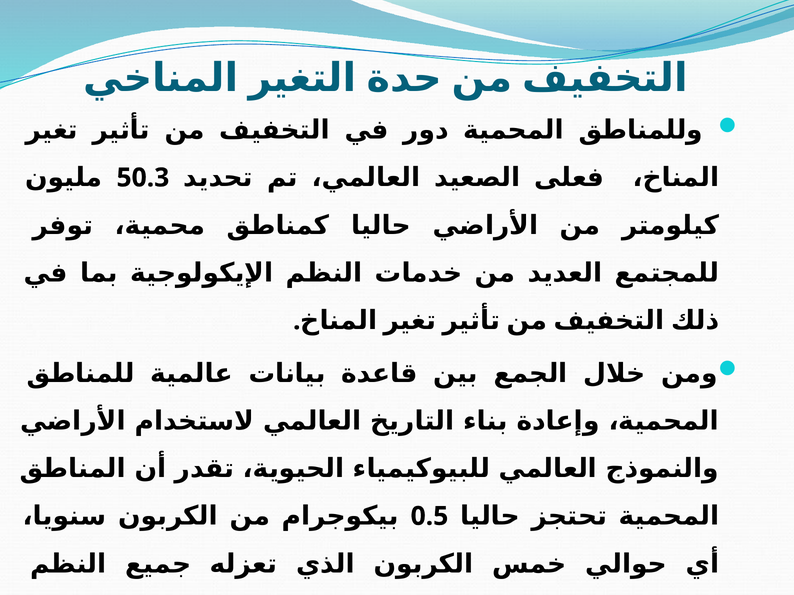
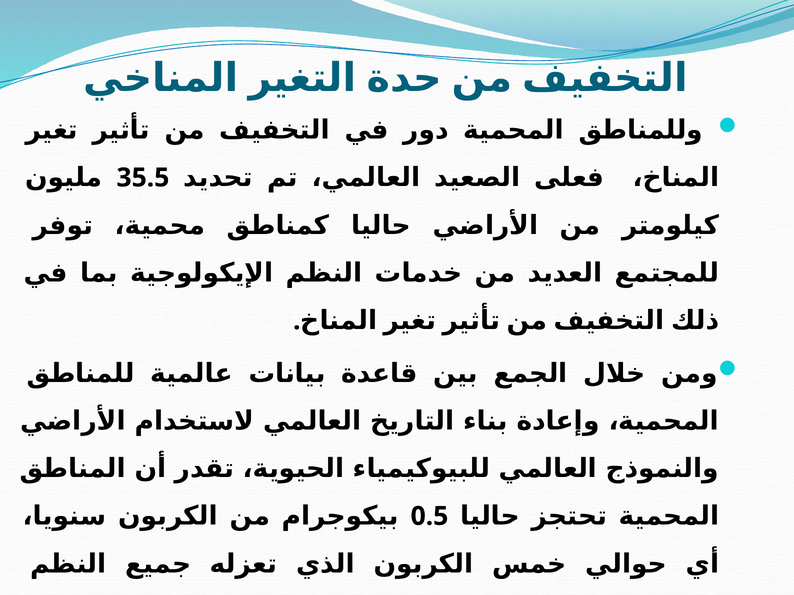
50.3: 50.3 -> 35.5 (143, 178)
